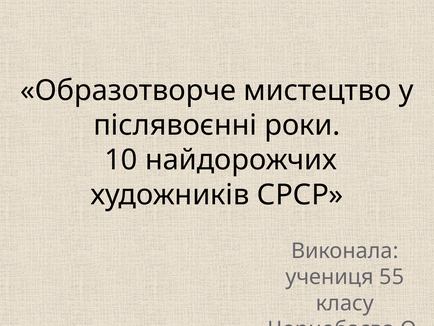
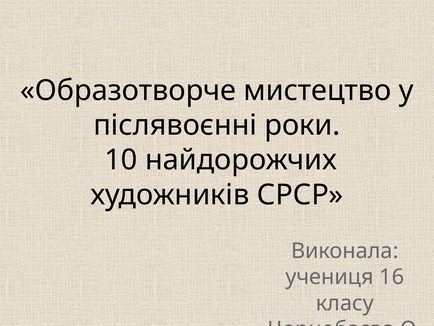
55: 55 -> 16 (392, 277)
